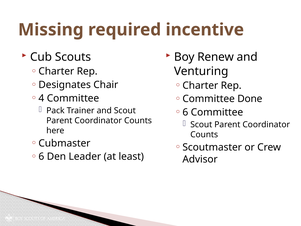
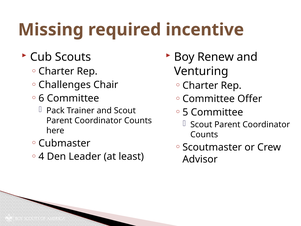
Designates: Designates -> Challenges (65, 85)
4: 4 -> 6 (41, 98)
Done: Done -> Offer (250, 99)
6: 6 -> 5 (185, 112)
6: 6 -> 4 (41, 156)
